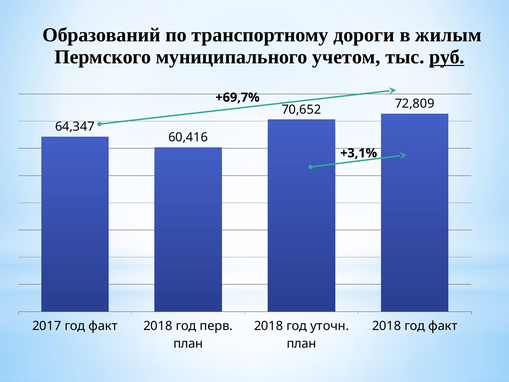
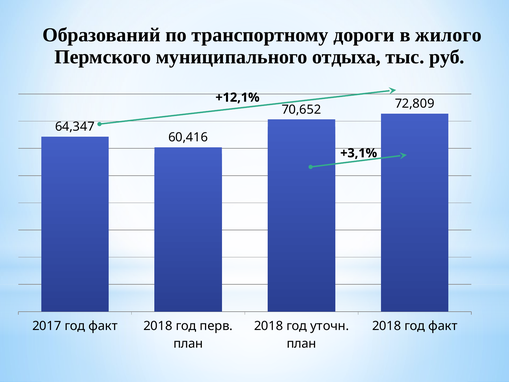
жилым: жилым -> жилого (448, 35)
учетом: учетом -> отдыха (346, 57)
руб underline: present -> none (447, 57)
+69,7%: +69,7% -> +12,1% (238, 97)
